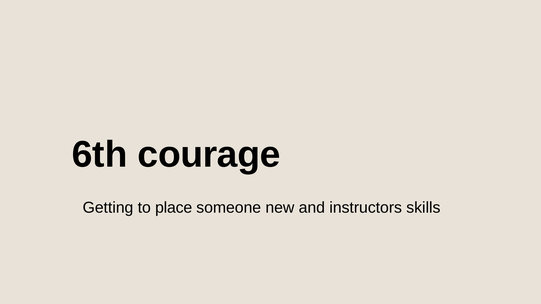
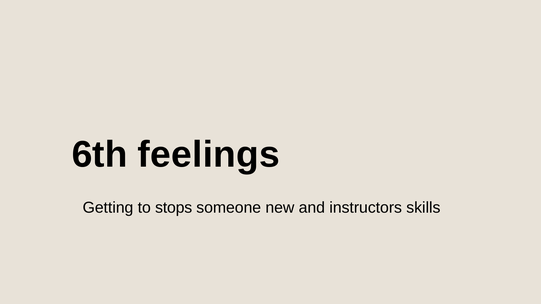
courage: courage -> feelings (209, 155)
place: place -> stops (174, 208)
